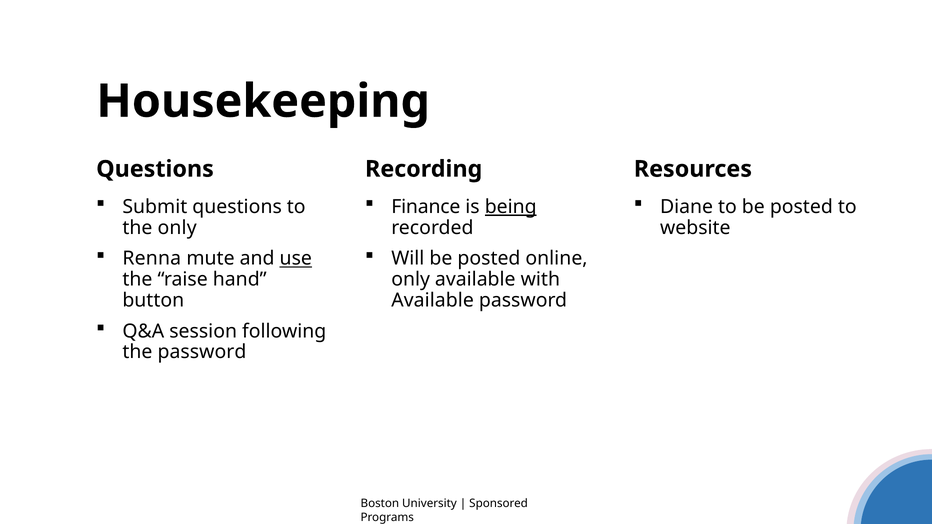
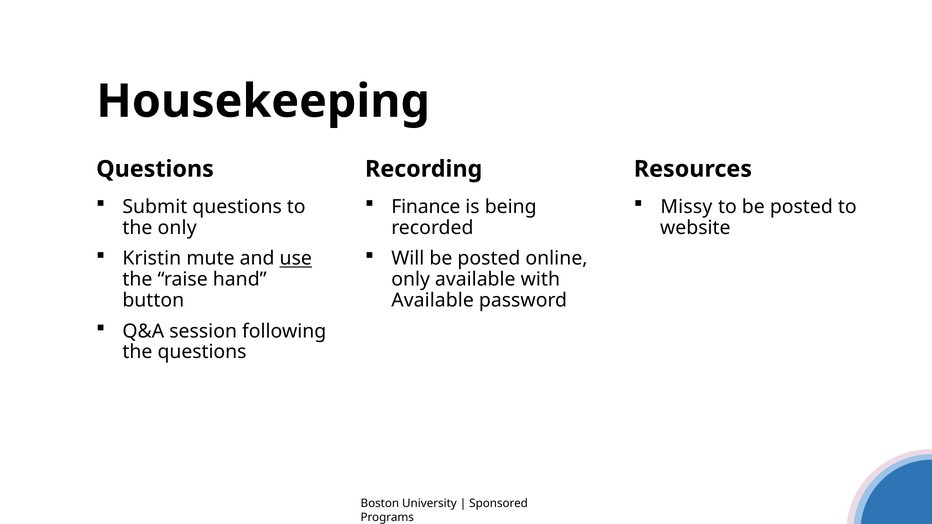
being underline: present -> none (511, 207)
Diane: Diane -> Missy (686, 207)
Renna: Renna -> Kristin (152, 259)
the password: password -> questions (202, 352)
